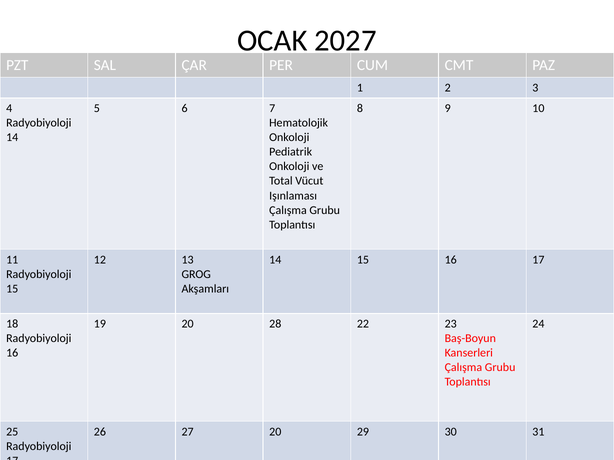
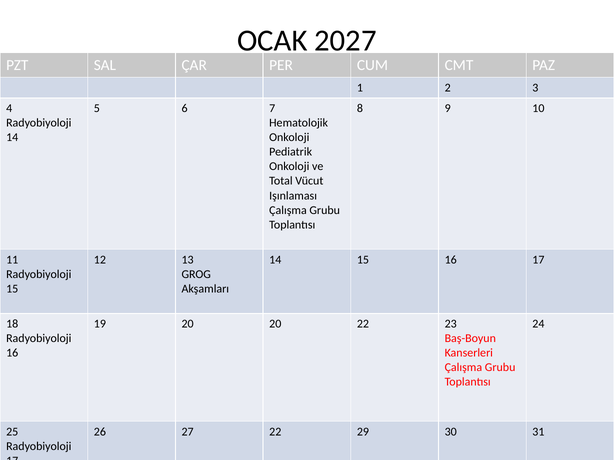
20 28: 28 -> 20 (275, 324)
27 20: 20 -> 22 (275, 432)
